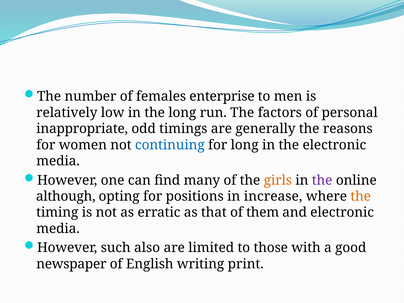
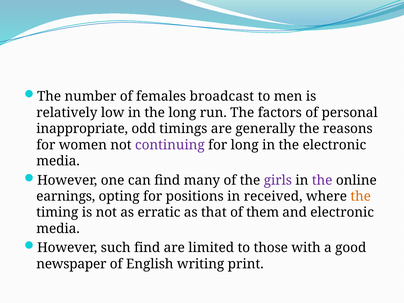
enterprise: enterprise -> broadcast (222, 97)
continuing colour: blue -> purple (170, 145)
girls colour: orange -> purple (278, 180)
although: although -> earnings (66, 196)
increase: increase -> received (273, 196)
such also: also -> find (147, 248)
